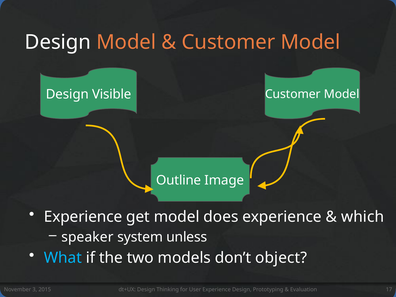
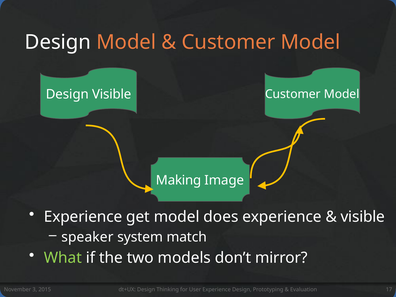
Outline: Outline -> Making (179, 180)
which: which -> visible (363, 217)
unless: unless -> match (187, 237)
What colour: light blue -> light green (63, 258)
object: object -> mirror (281, 258)
